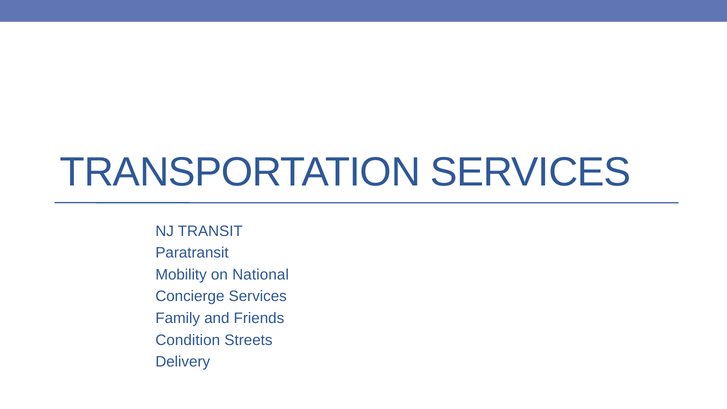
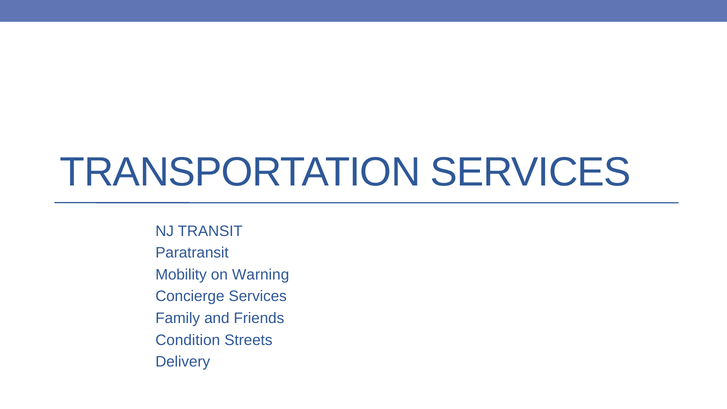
National: National -> Warning (261, 275)
